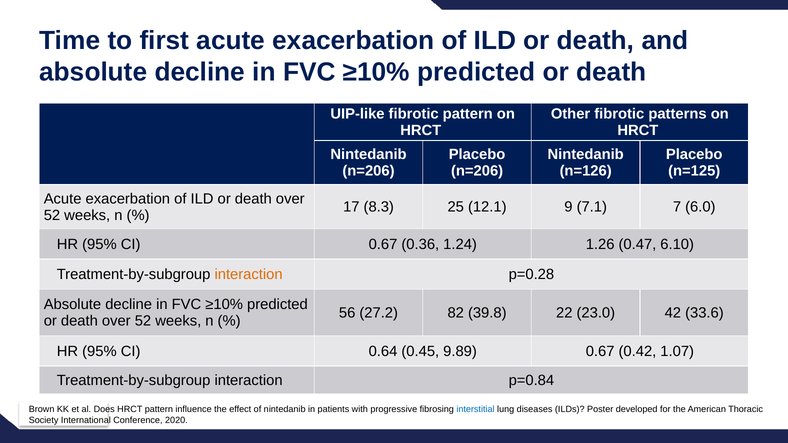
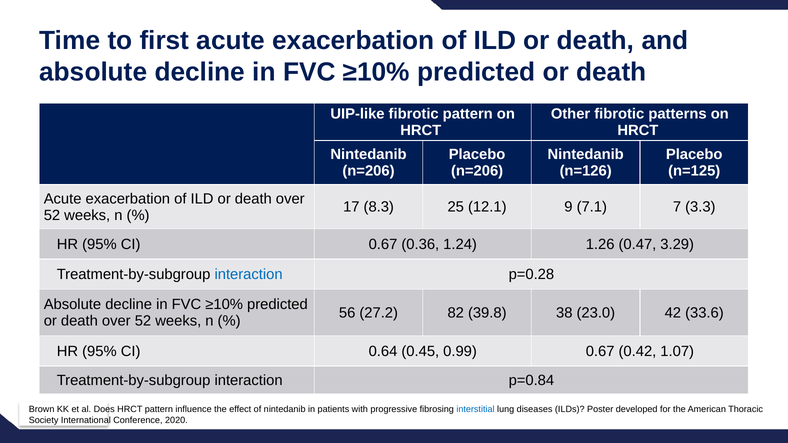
6.0: 6.0 -> 3.3 (700, 207)
6.10: 6.10 -> 3.29 (677, 244)
interaction colour: orange -> blue (249, 275)
22: 22 -> 38 (564, 313)
9.89: 9.89 -> 0.99 (460, 351)
